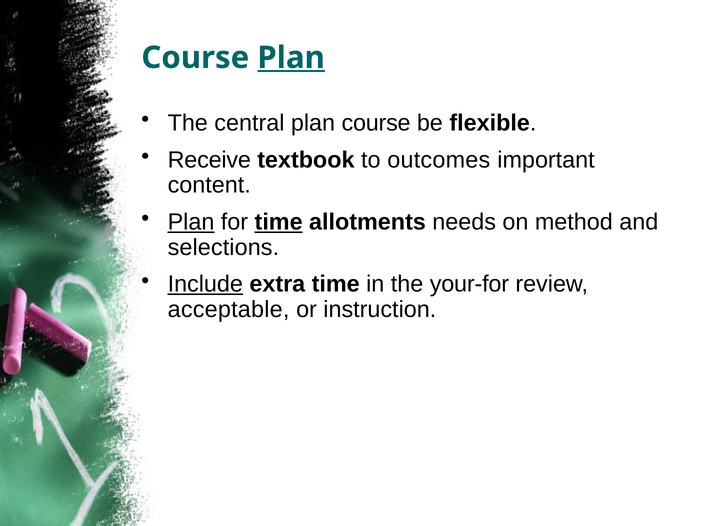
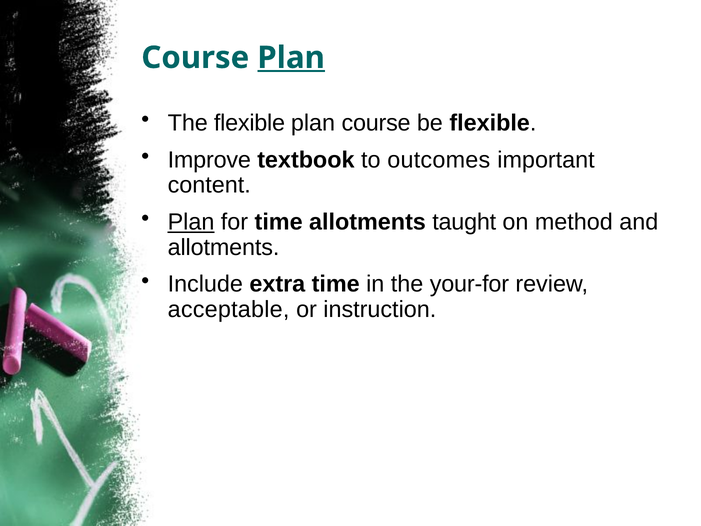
The central: central -> flexible (250, 123)
Receive: Receive -> Improve (209, 160)
time underline: present -> none (279, 222)
needs: needs -> taught (464, 222)
selections: selections -> allotments (224, 247)
Include underline: present -> none (205, 284)
